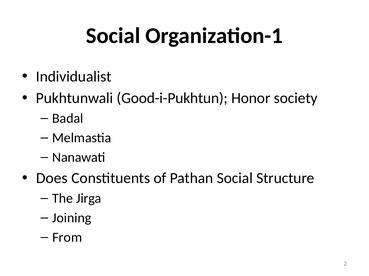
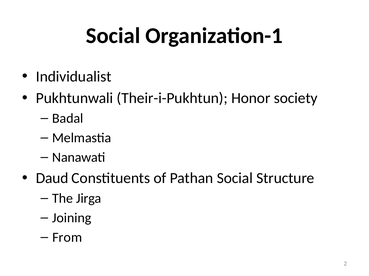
Good-i-Pukhtun: Good-i-Pukhtun -> Their-i-Pukhtun (172, 98)
Does: Does -> Daud (52, 179)
